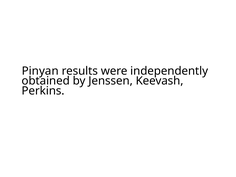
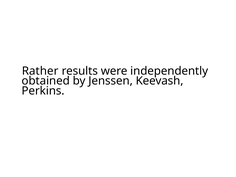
Pinyan: Pinyan -> Rather (40, 71)
